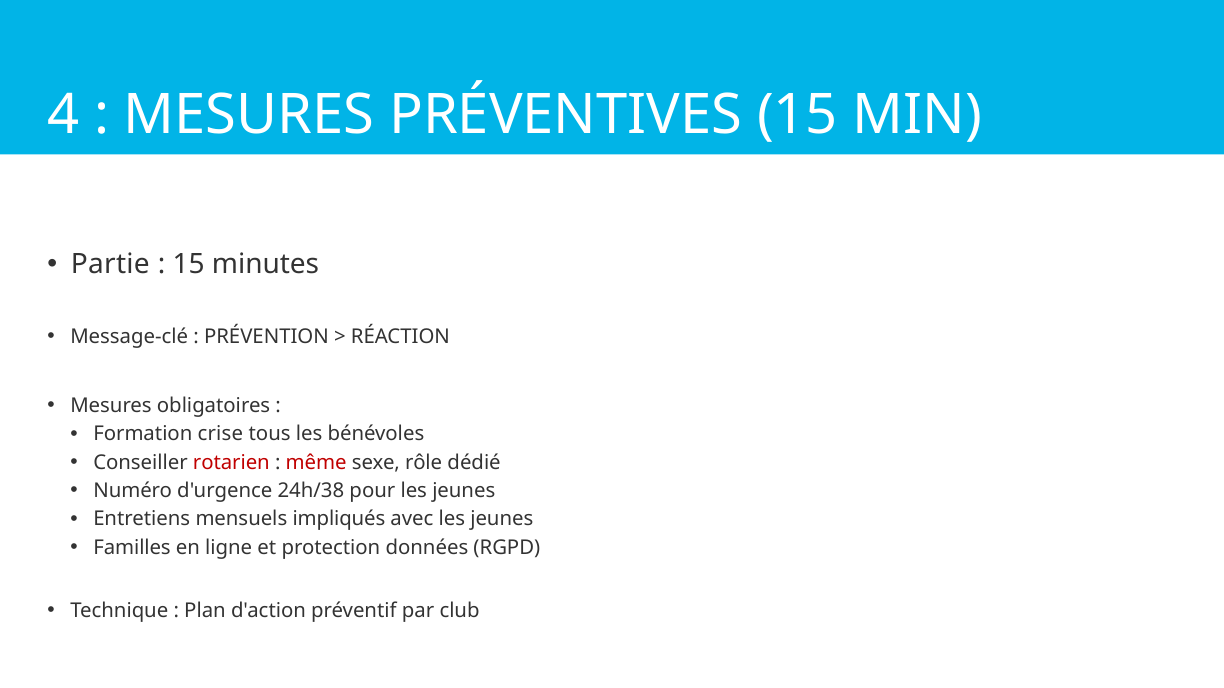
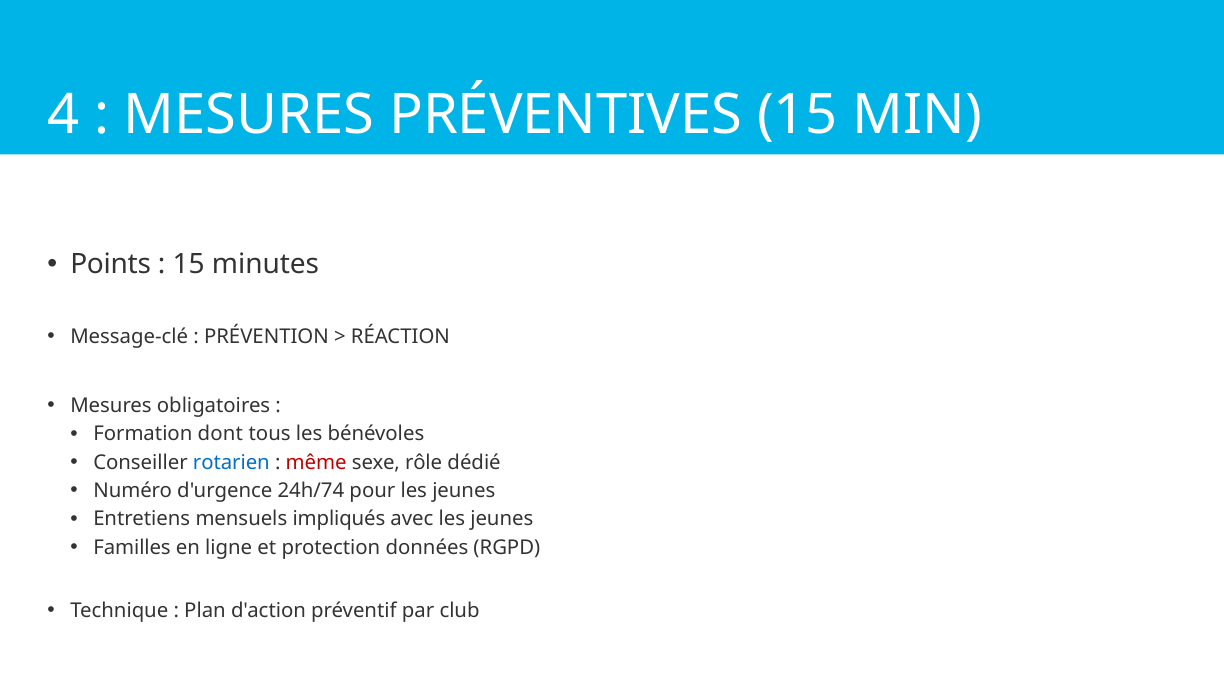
Partie: Partie -> Points (111, 264)
crise: crise -> dont (220, 434)
rotarien colour: red -> blue (231, 463)
24h/38: 24h/38 -> 24h/74 (311, 491)
